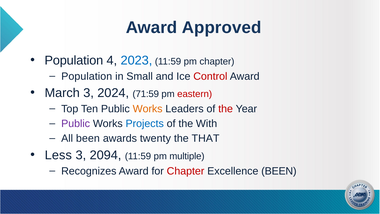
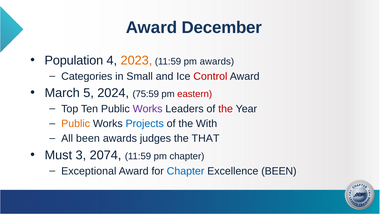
Approved: Approved -> December (222, 28)
2023 colour: blue -> orange (136, 60)
pm chapter: chapter -> awards (217, 61)
Population: Population -> Categories (87, 76)
March 3: 3 -> 5 (89, 93)
71:59: 71:59 -> 75:59 (146, 94)
Works colour: orange -> purple (148, 109)
Public colour: purple -> orange (76, 124)
twenty: twenty -> judges (155, 138)
Less: Less -> Must (58, 155)
2094: 2094 -> 2074 (105, 155)
pm multiple: multiple -> chapter (187, 156)
Recognizes: Recognizes -> Exceptional (89, 171)
Chapter colour: red -> blue (186, 171)
